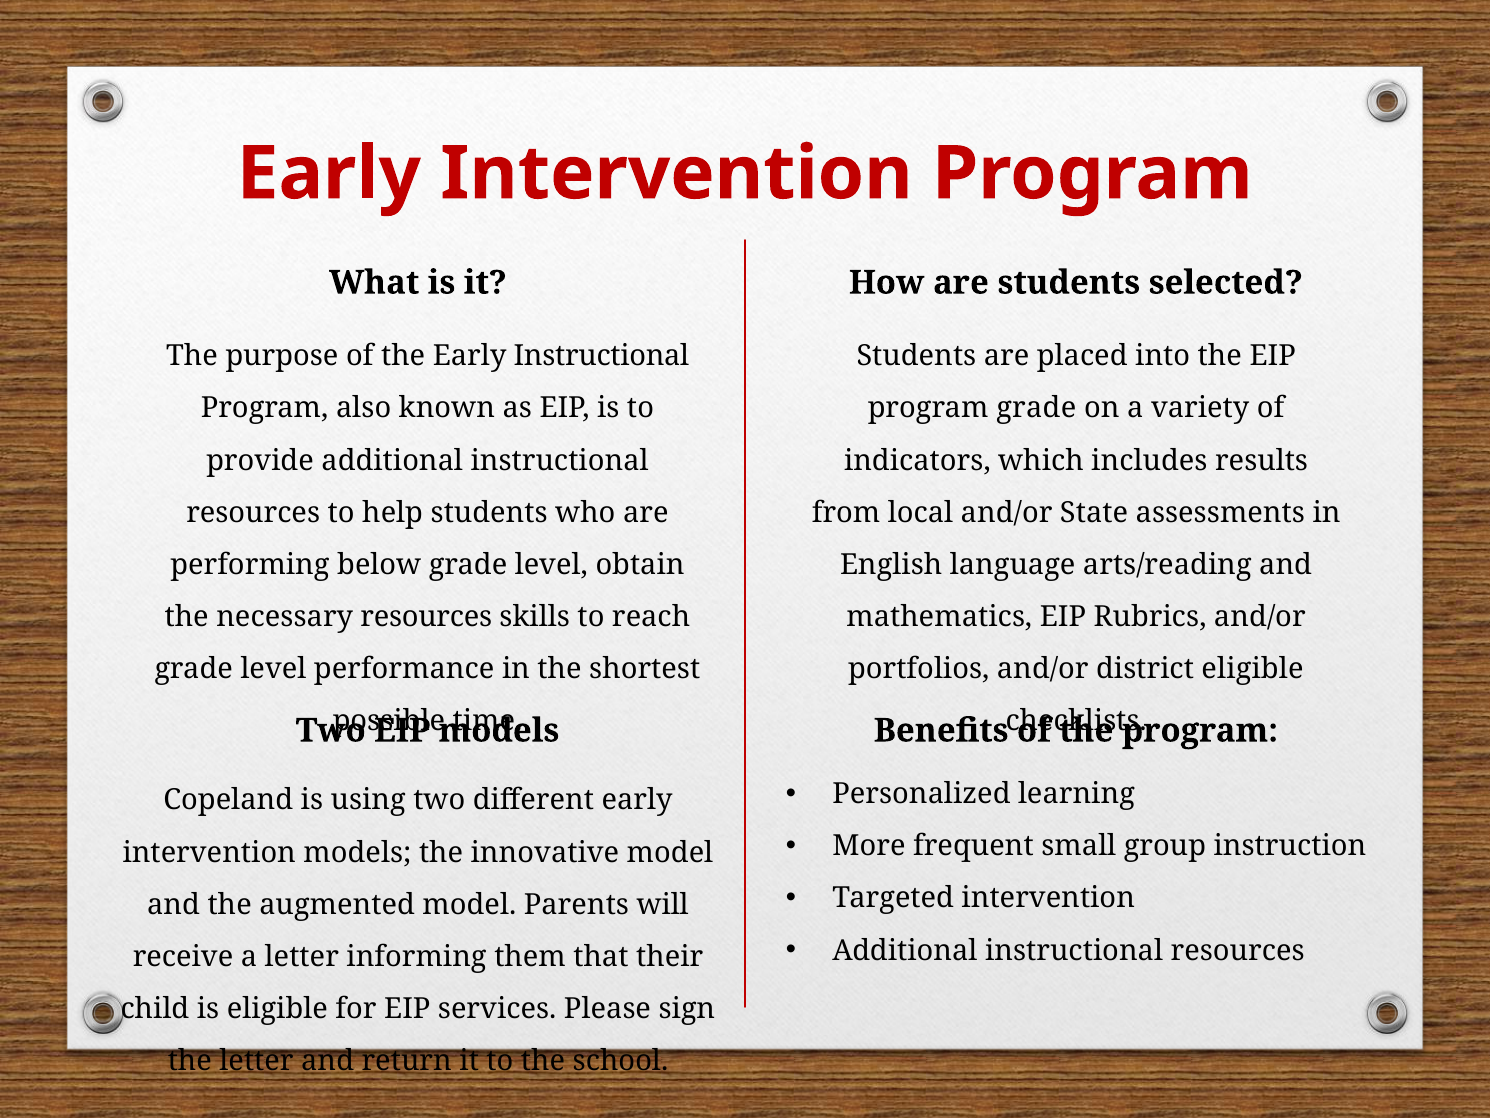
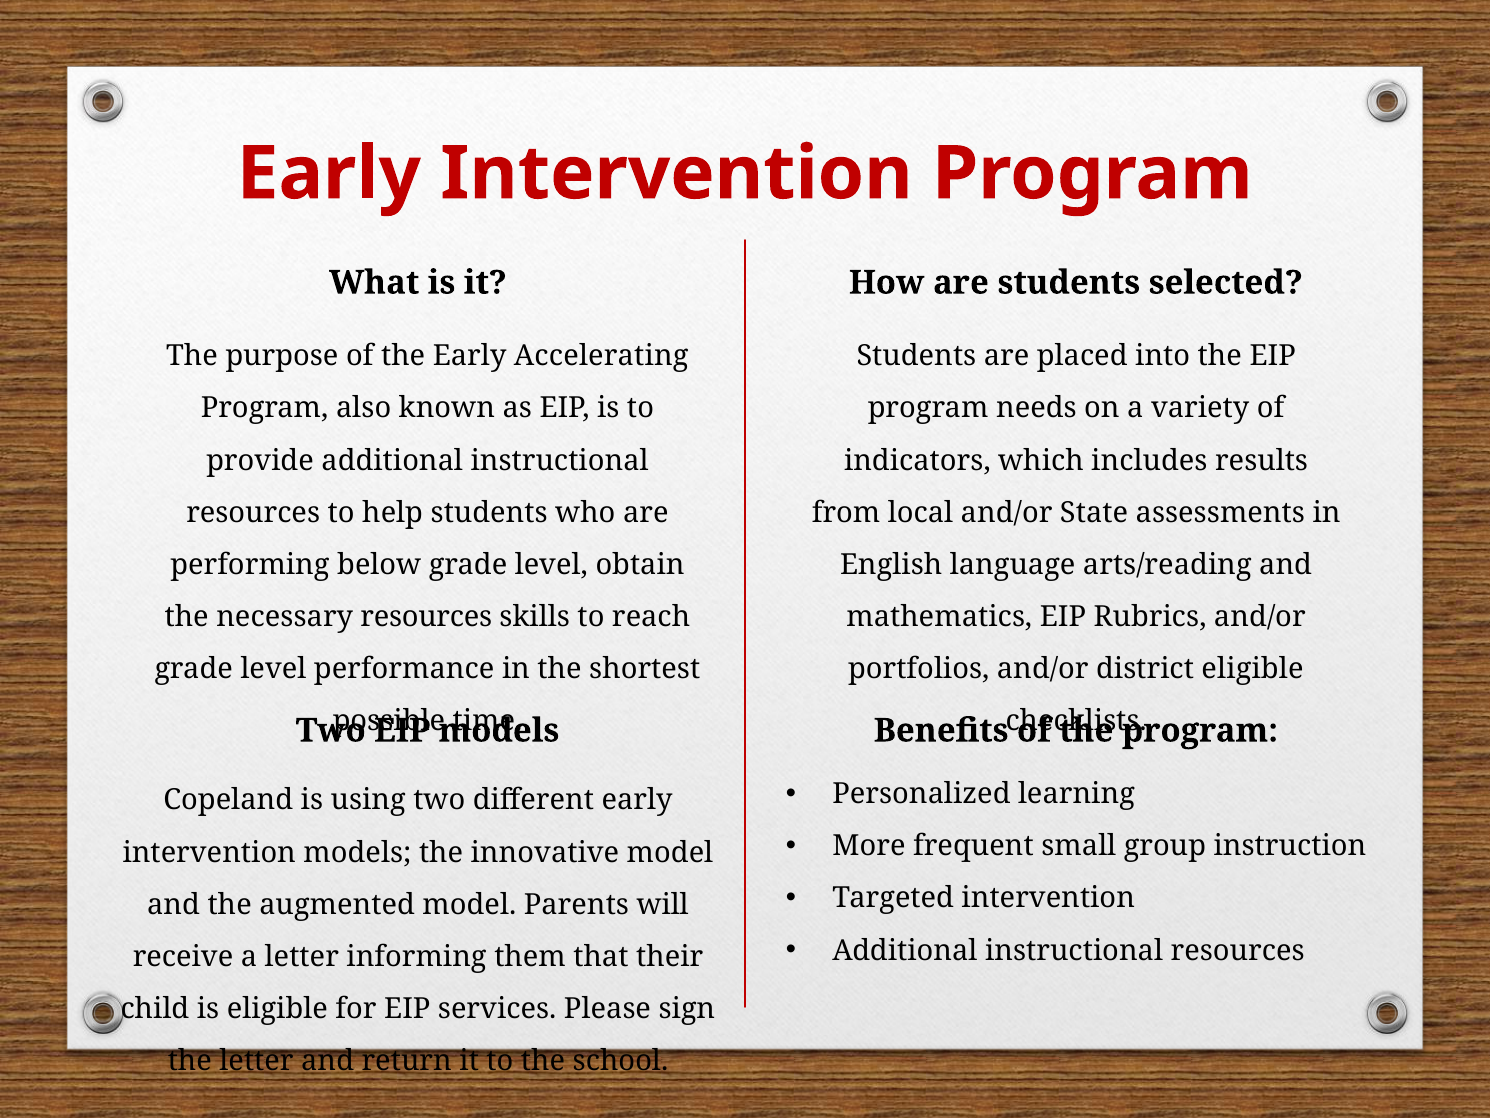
Early Instructional: Instructional -> Accelerating (601, 356)
program grade: grade -> needs (1036, 408)
